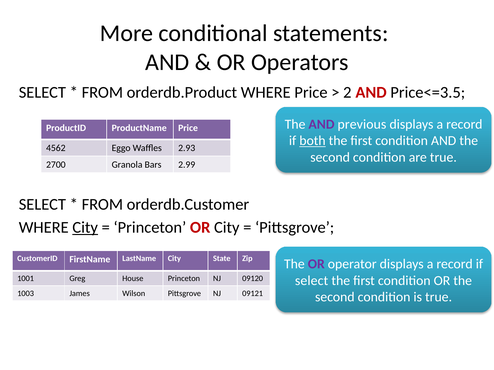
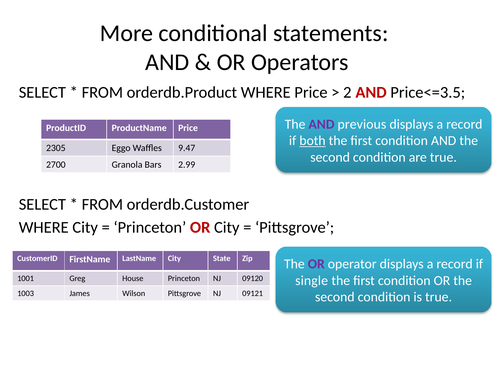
4562: 4562 -> 2305 (56, 148)
2.93: 2.93 -> 9.47 (187, 148)
City underline: present -> none (85, 228)
select: select -> single (312, 281)
